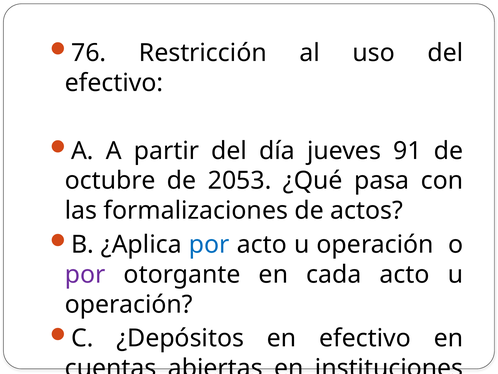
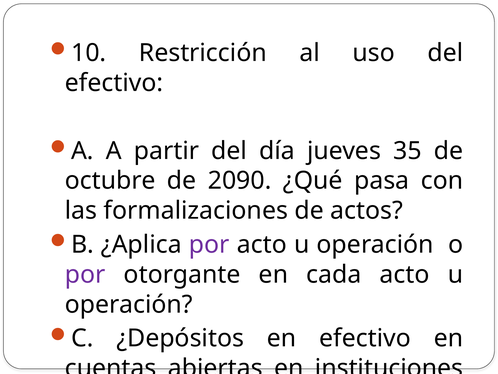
76: 76 -> 10 (89, 53)
91: 91 -> 35 (407, 151)
2053: 2053 -> 2090 (240, 180)
por colour: blue -> purple (209, 244)
